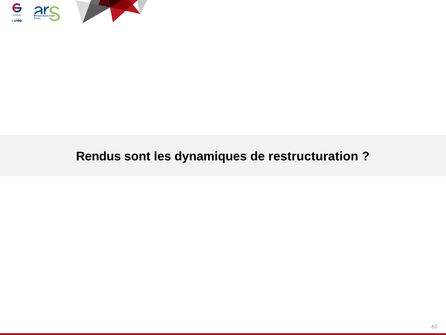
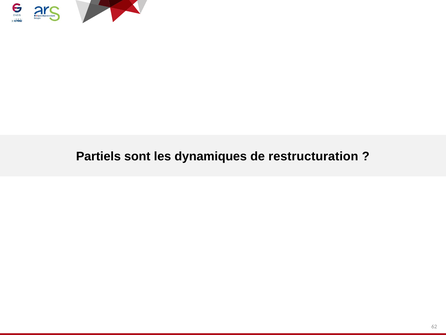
Rendus: Rendus -> Partiels (98, 156)
